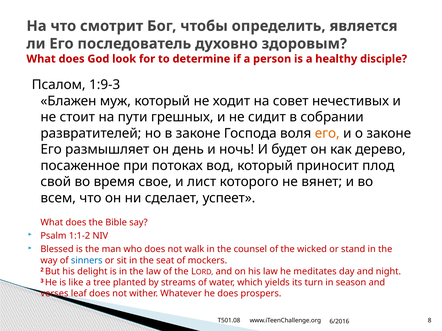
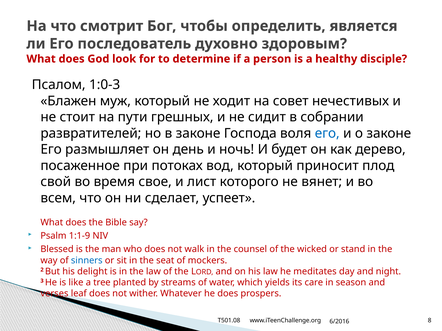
1:9-3: 1:9-3 -> 1:0-3 (105, 85)
его colour: orange -> blue (327, 133)
1:1-2: 1:1-2 -> 1:1-9 (80, 236)
turn: turn -> care (314, 283)
